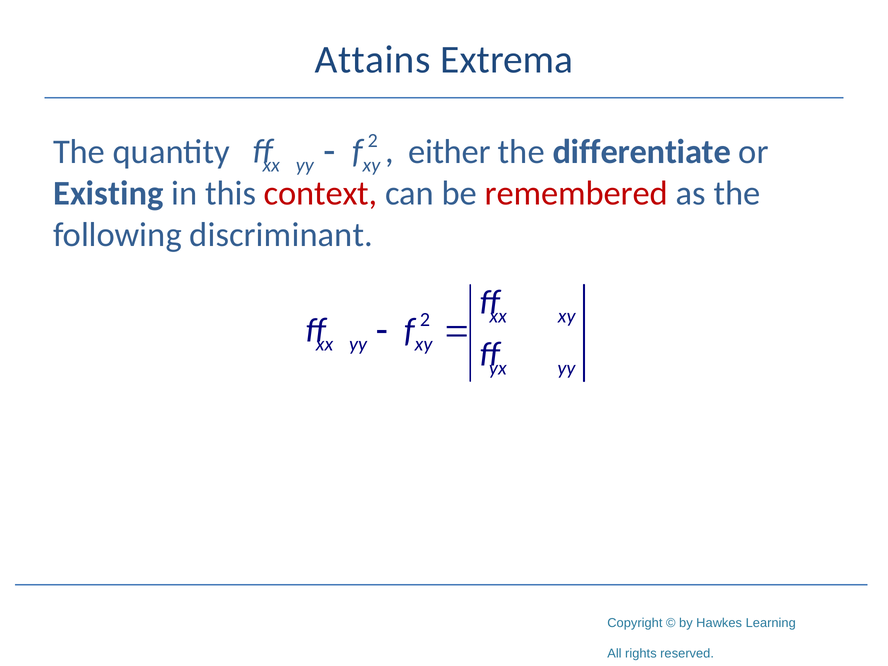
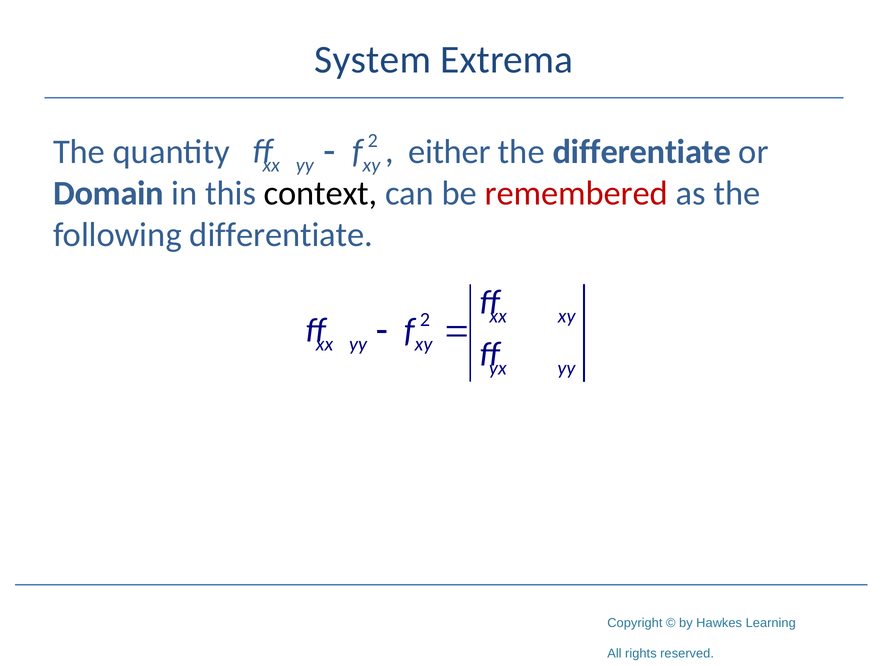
Attains: Attains -> System (373, 60)
Existing: Existing -> Domain (109, 193)
context colour: red -> black (321, 193)
following discriminant: discriminant -> differentiate (281, 235)
